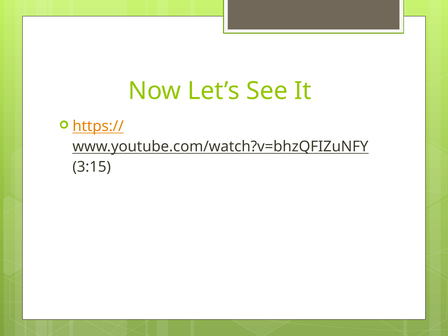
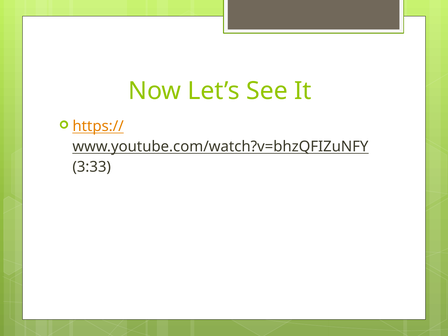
3:15: 3:15 -> 3:33 (92, 167)
